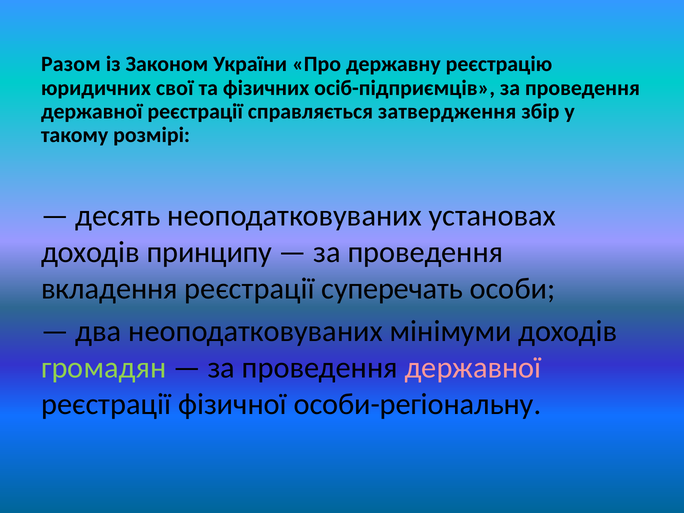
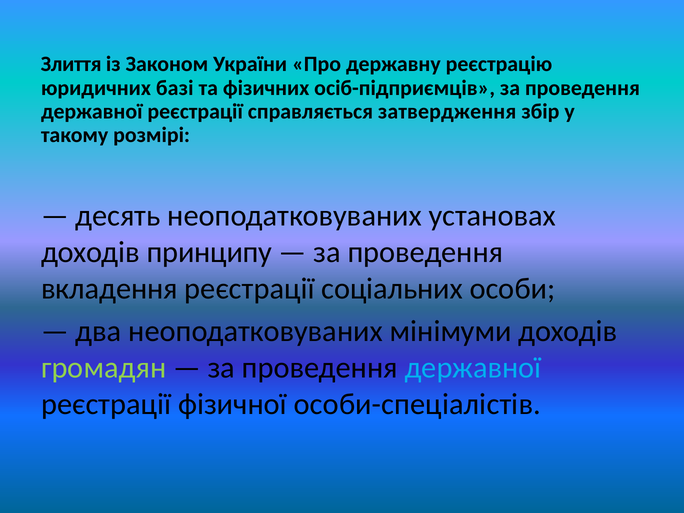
Разом: Разом -> Злиття (71, 64)
свої: свої -> базі (175, 88)
суперечать: суперечать -> соціальних (392, 289)
державної colour: pink -> light blue (473, 368)
особи-регіональну: особи-регіональну -> особи-спеціалістів (417, 404)
